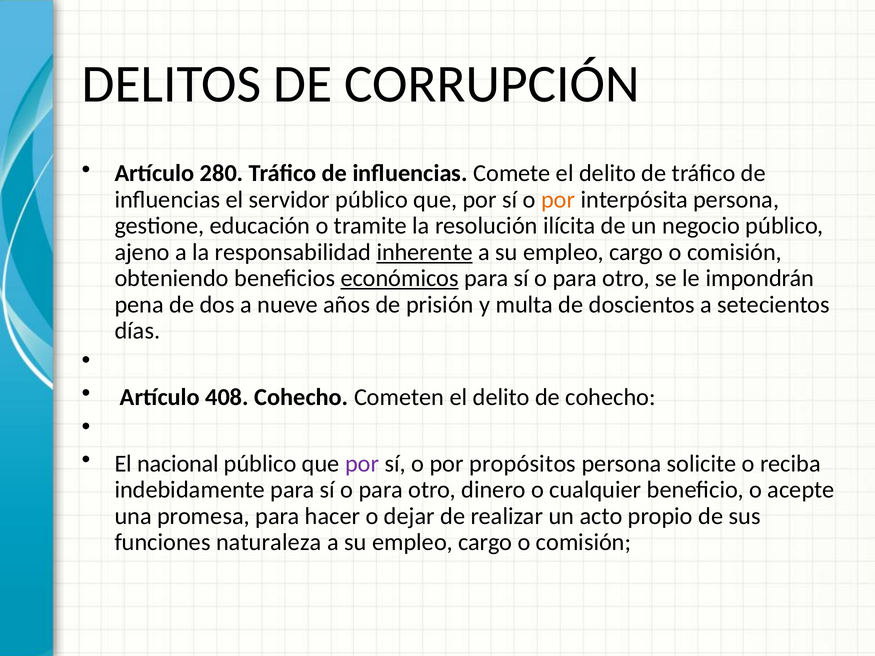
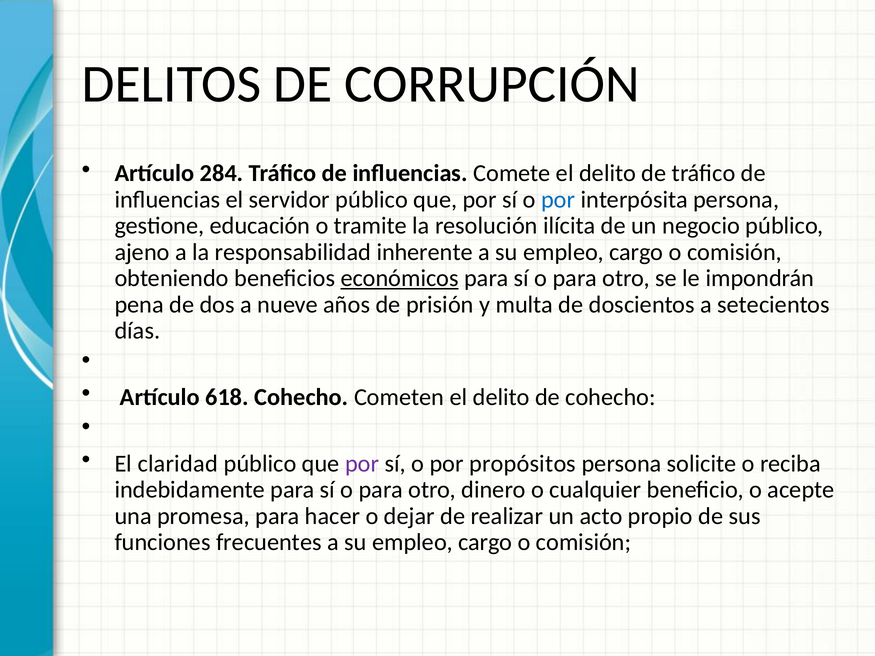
280: 280 -> 284 (222, 173)
por colour: orange -> blue (558, 200)
inherente underline: present -> none (425, 252)
408: 408 -> 618 (227, 397)
nacional: nacional -> claridad (178, 464)
naturaleza: naturaleza -> frecuentes (269, 543)
